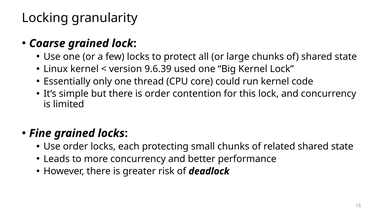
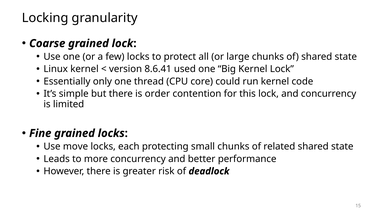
9.6.39: 9.6.39 -> 8.6.41 (158, 69)
Use order: order -> move (75, 146)
